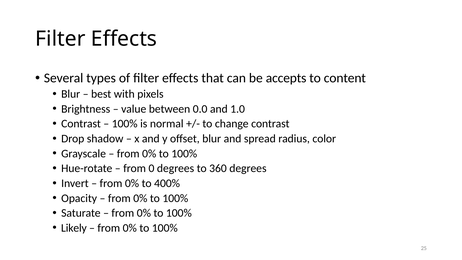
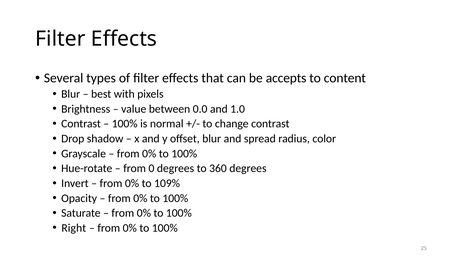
400%: 400% -> 109% (167, 183)
Likely: Likely -> Right (74, 228)
